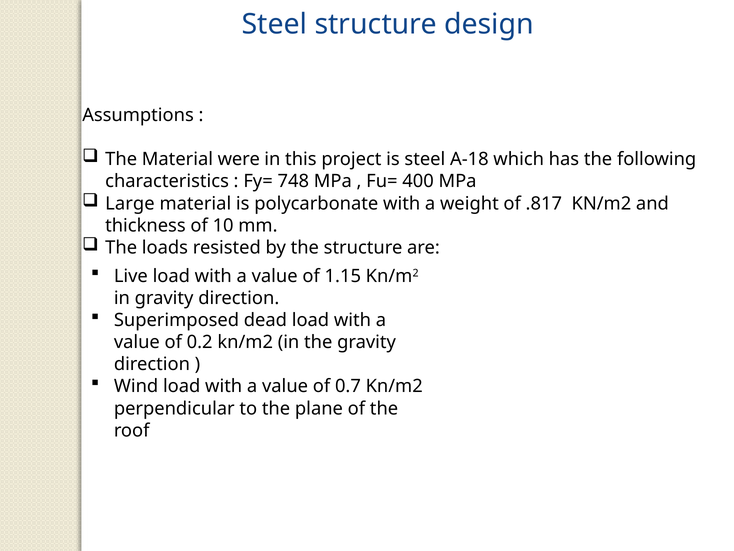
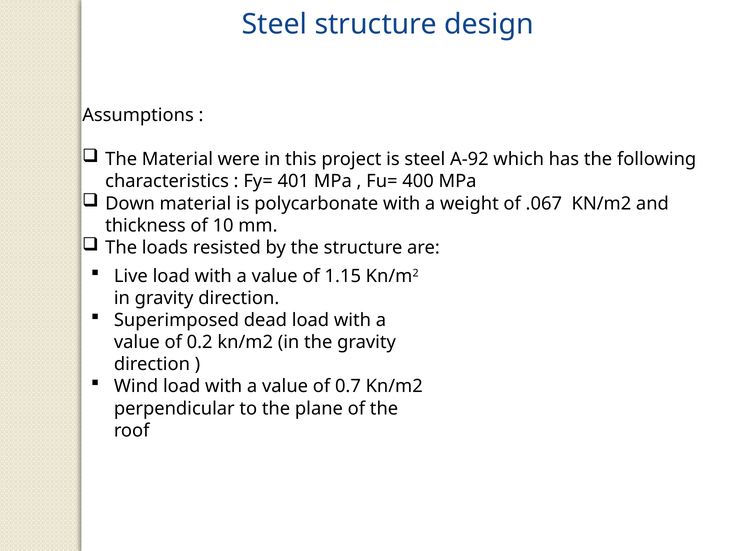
A-18: A-18 -> A-92 (469, 159)
748: 748 -> 401 (293, 181)
Large: Large -> Down (130, 203)
.817: .817 -> .067 (544, 203)
